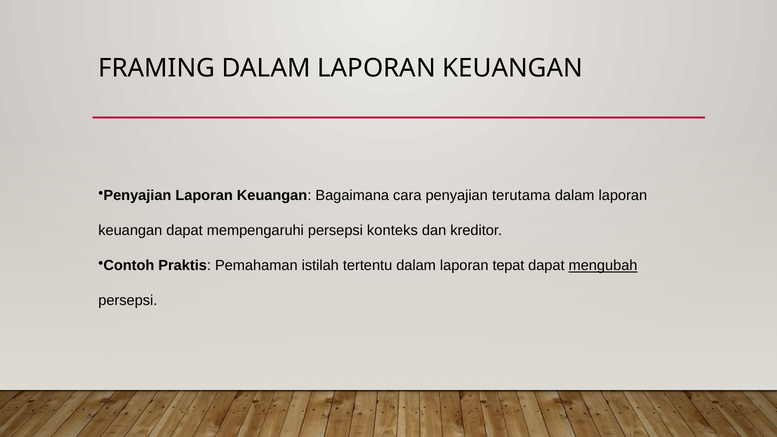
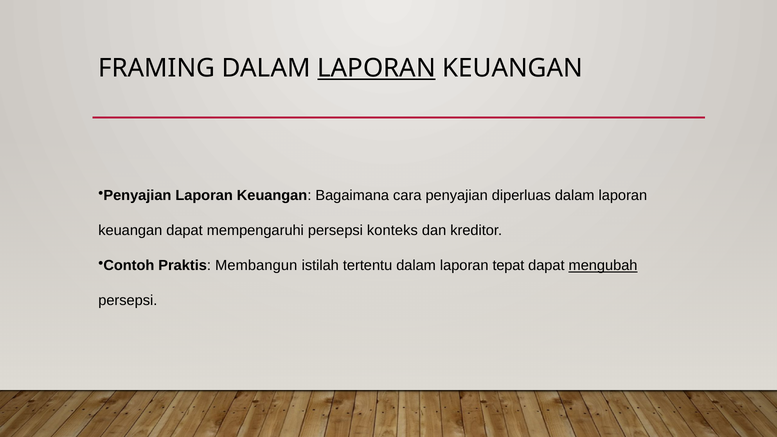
LAPORAN underline: none -> present (377, 68)
terutama: terutama -> diperluas (521, 196)
Pemahaman: Pemahaman -> Membangun (256, 266)
